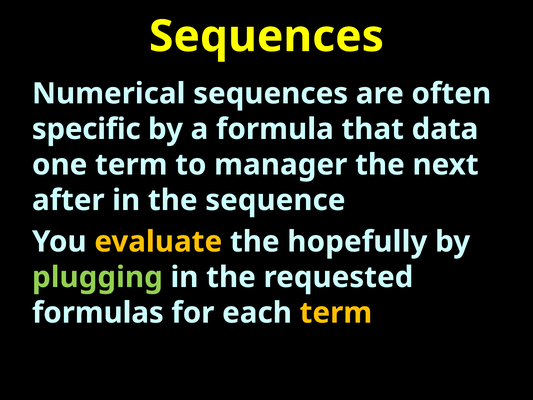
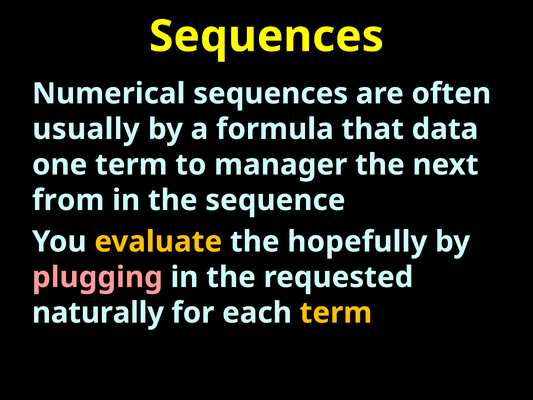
specific: specific -> usually (86, 129)
after: after -> from (68, 200)
plugging colour: light green -> pink (97, 277)
formulas: formulas -> naturally (98, 313)
